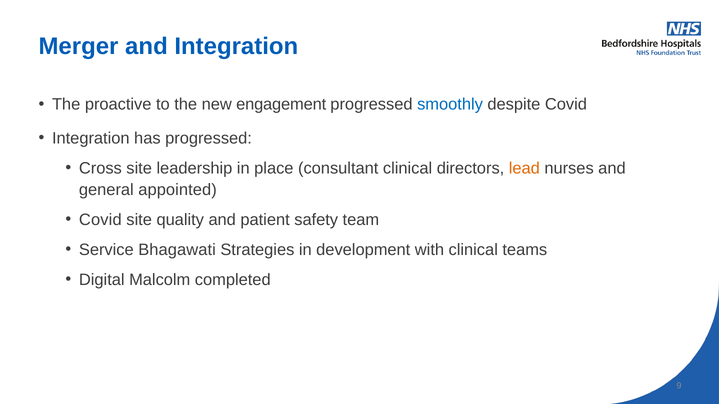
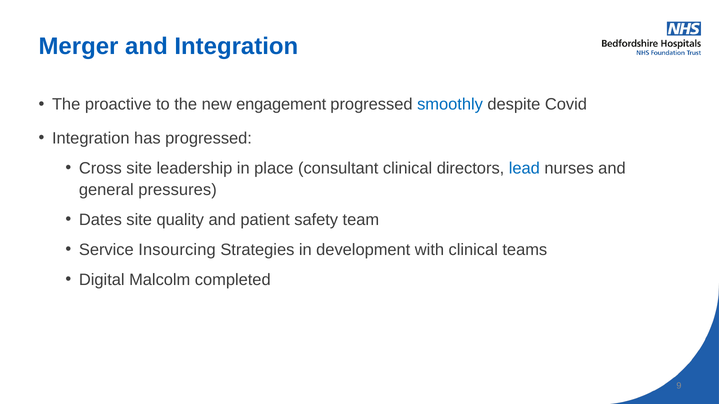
lead colour: orange -> blue (524, 168)
appointed: appointed -> pressures (178, 190)
Covid: Covid -> Dates (100, 220)
Bhagawati: Bhagawati -> Insourcing (177, 250)
